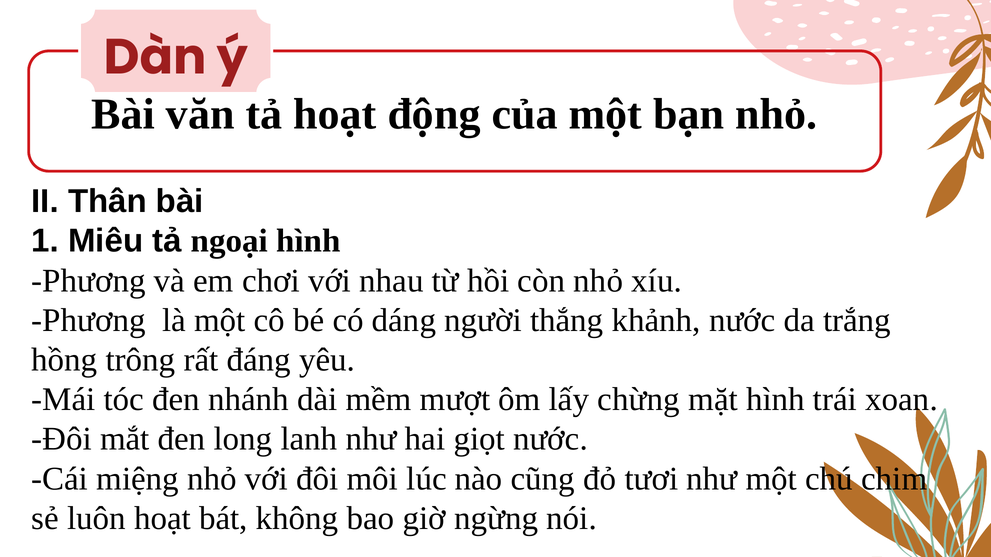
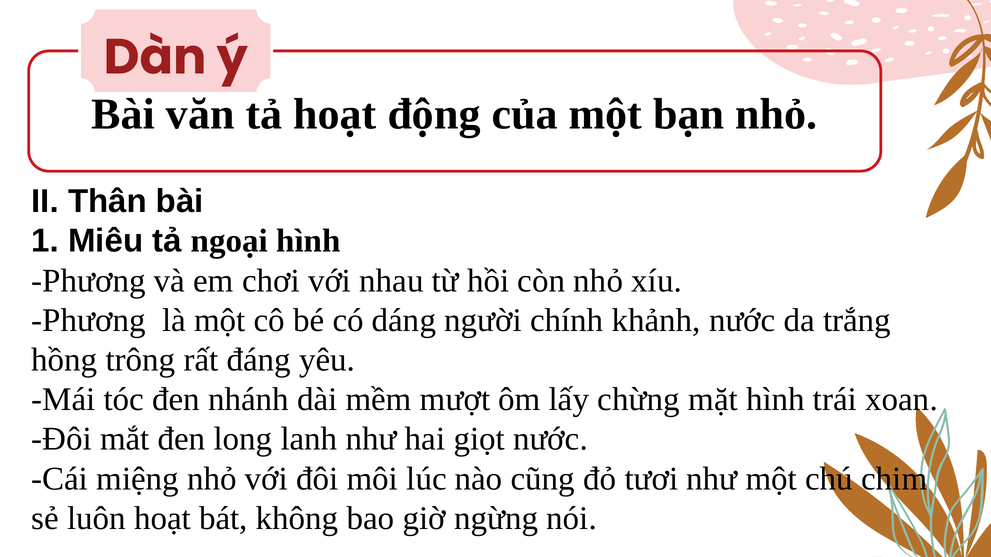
thắng: thắng -> chính (567, 321)
